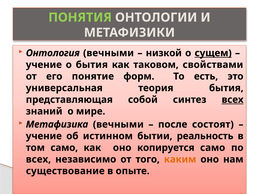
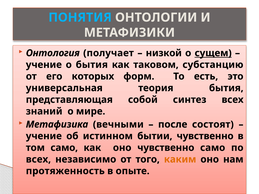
ПОНЯТИЯ colour: light green -> light blue (80, 17)
Онтология вечными: вечными -> получает (109, 53)
свойствами: свойствами -> субстанцию (213, 65)
понятие: понятие -> которых (93, 76)
всех underline: present -> none (233, 100)
бытии реальность: реальность -> чувственно (205, 136)
оно копируется: копируется -> чувственно (166, 148)
существование: существование -> протяженность (65, 171)
